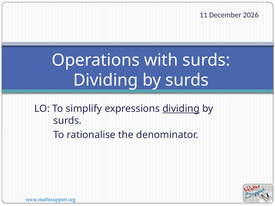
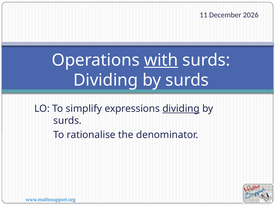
with underline: none -> present (161, 60)
